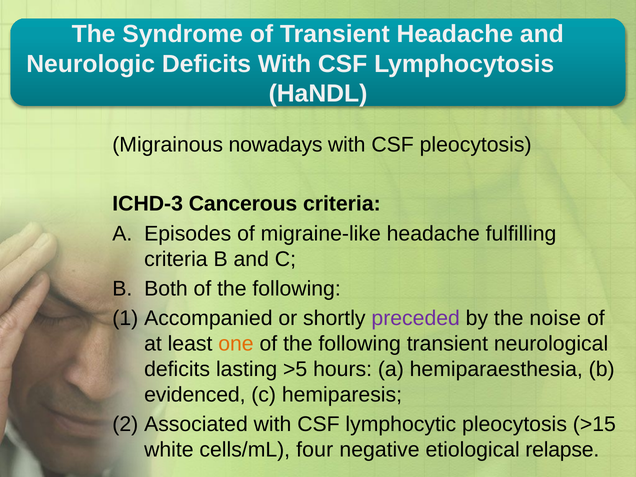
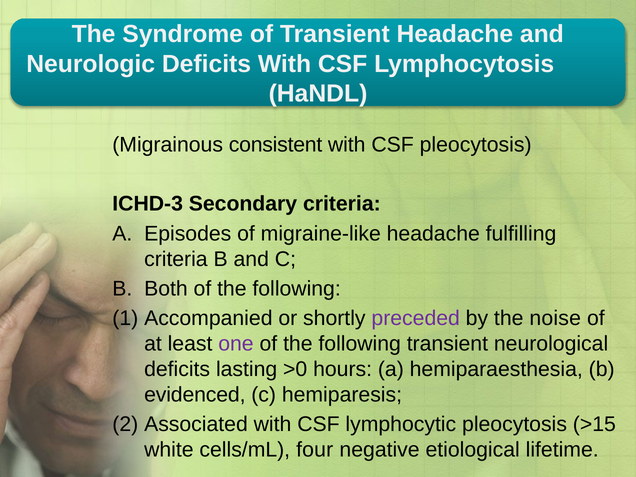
nowadays: nowadays -> consistent (276, 145)
Cancerous: Cancerous -> Secondary (243, 204)
one colour: orange -> purple (236, 344)
>5: >5 -> >0 (295, 369)
relapse: relapse -> lifetime (562, 450)
